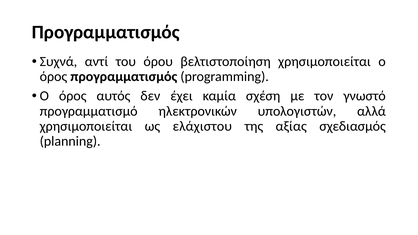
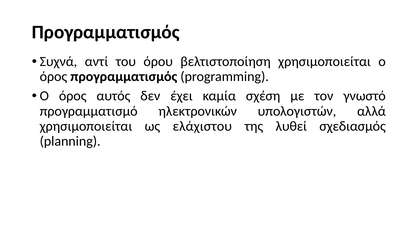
αξίας: αξίας -> λυθεί (291, 126)
